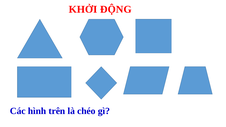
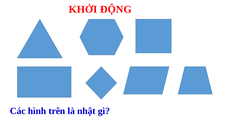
chéo: chéo -> nhật (86, 111)
